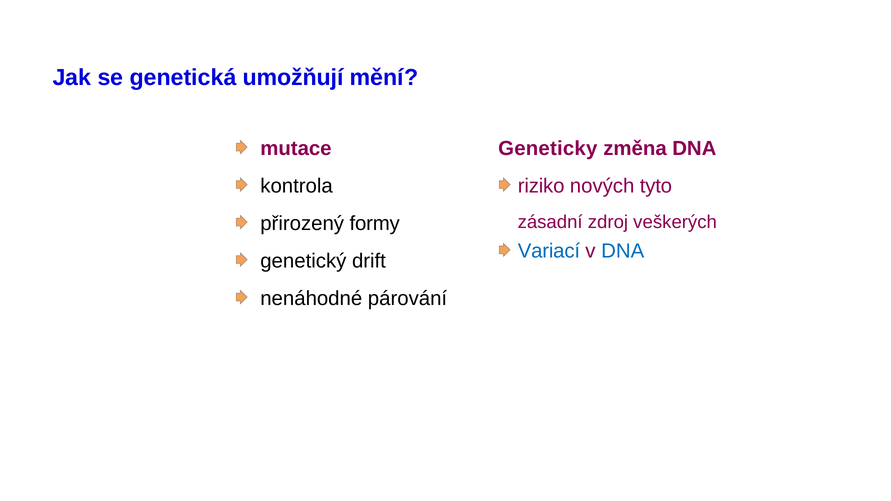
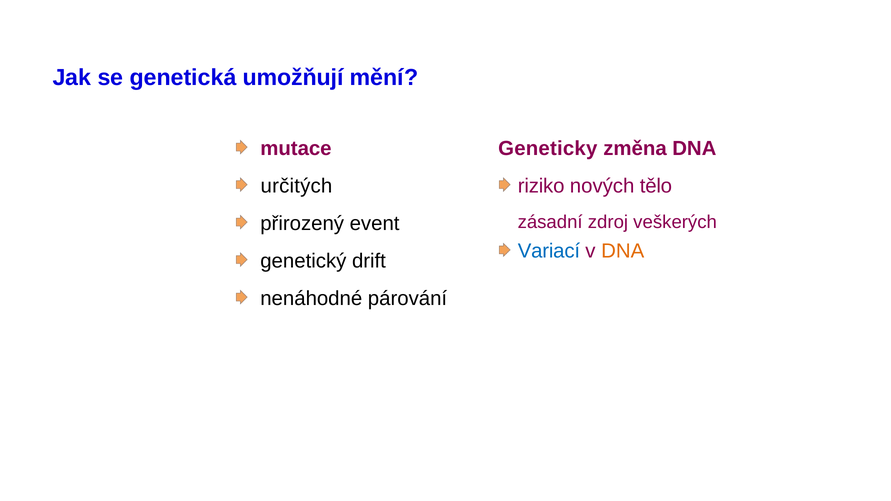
kontrola: kontrola -> určitých (296, 186)
tyto: tyto -> tělo (656, 186)
formy: formy -> event (375, 223)
DNA colour: blue -> orange (623, 251)
